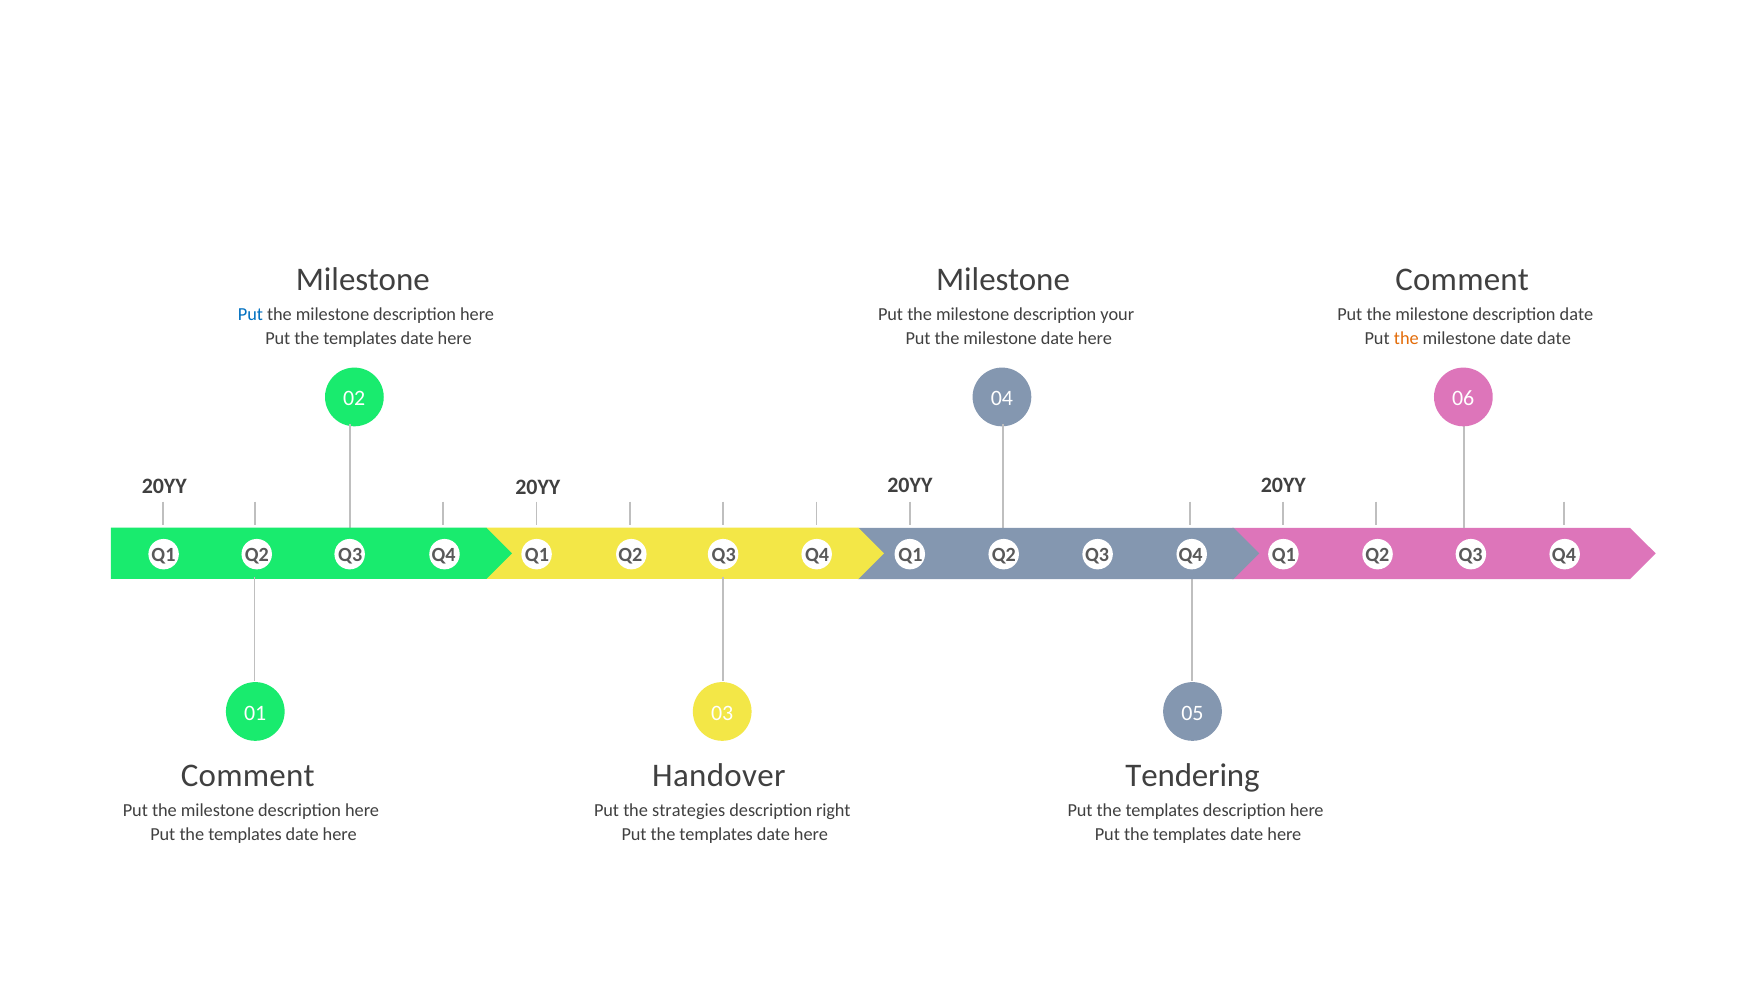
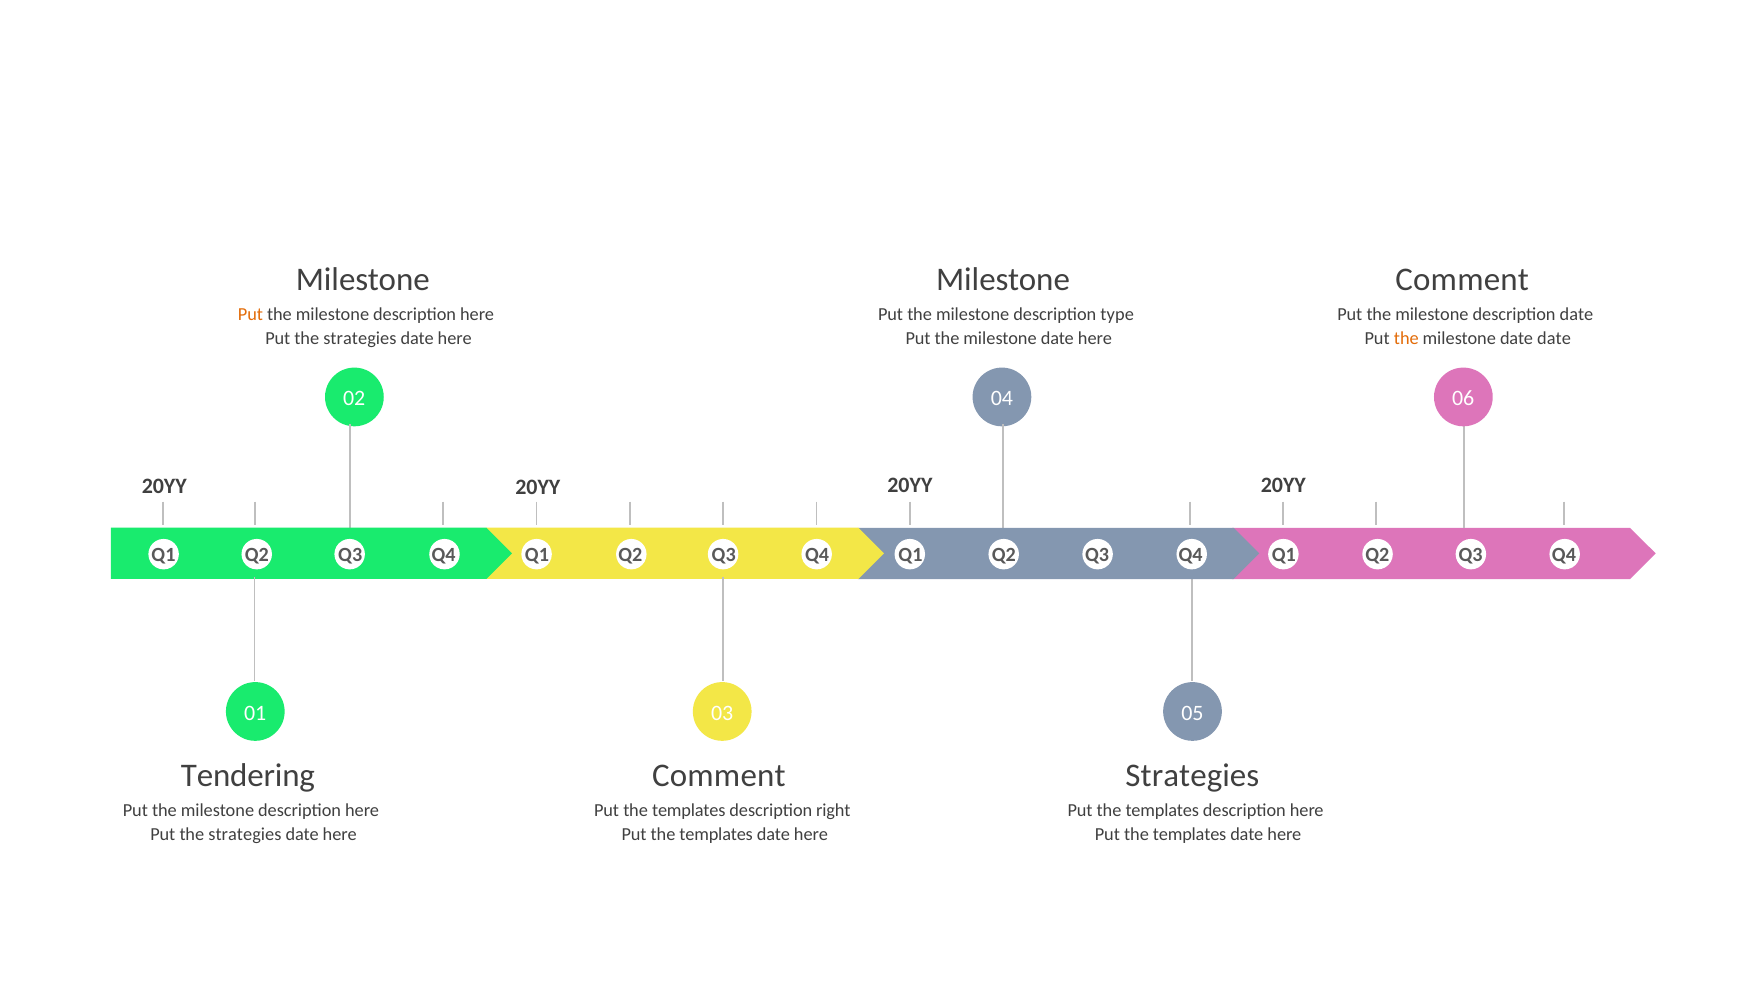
Put colour: blue -> orange (250, 314)
your: your -> type (1117, 314)
templates: templates -> strategies (360, 338)
Comment: Comment -> Tendering (248, 775)
Handover: Handover -> Comment (719, 775)
Tendering: Tendering -> Strategies (1192, 775)
strategies: strategies -> templates (689, 810)
templates: templates -> strategies (245, 834)
